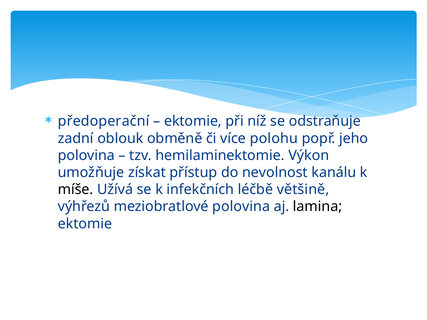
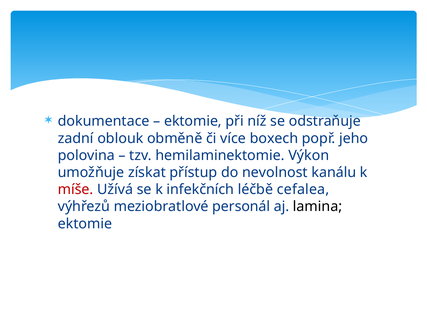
předoperační: předoperační -> dokumentace (104, 121)
polohu: polohu -> boxech (274, 138)
míše colour: black -> red (76, 190)
většině: většině -> cefalea (303, 190)
meziobratlové polovina: polovina -> personál (241, 207)
